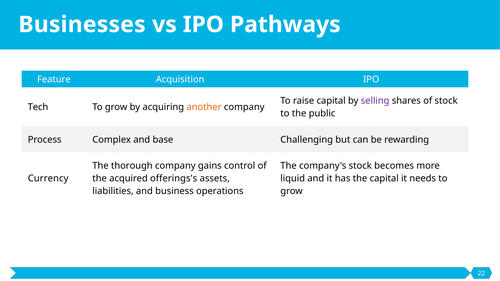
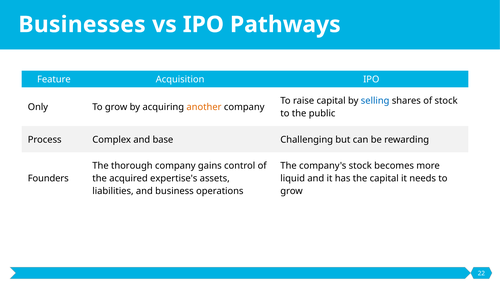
selling colour: purple -> blue (375, 101)
Tech: Tech -> Only (38, 107)
Currency: Currency -> Founders (48, 179)
offerings's: offerings's -> expertise's (174, 179)
